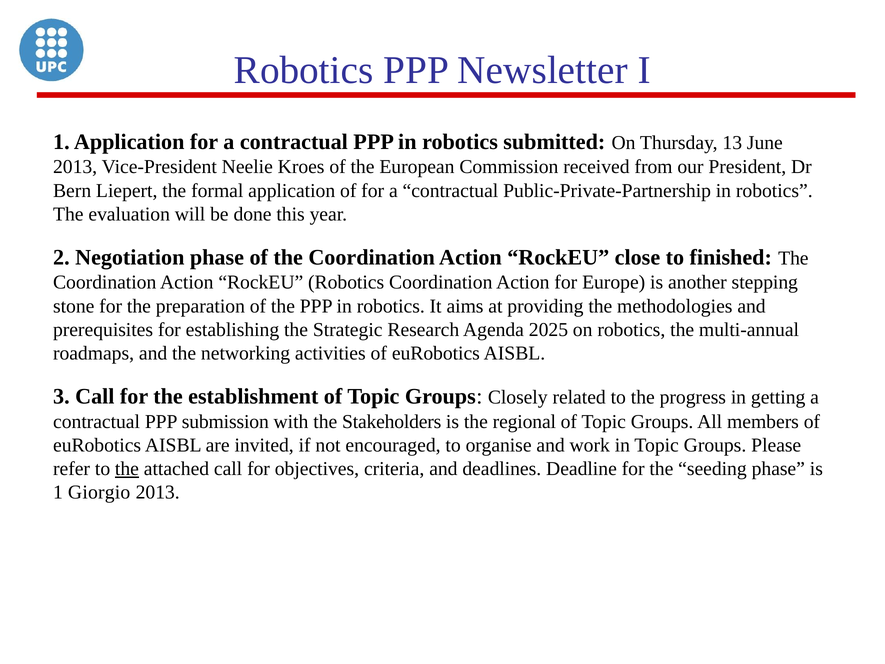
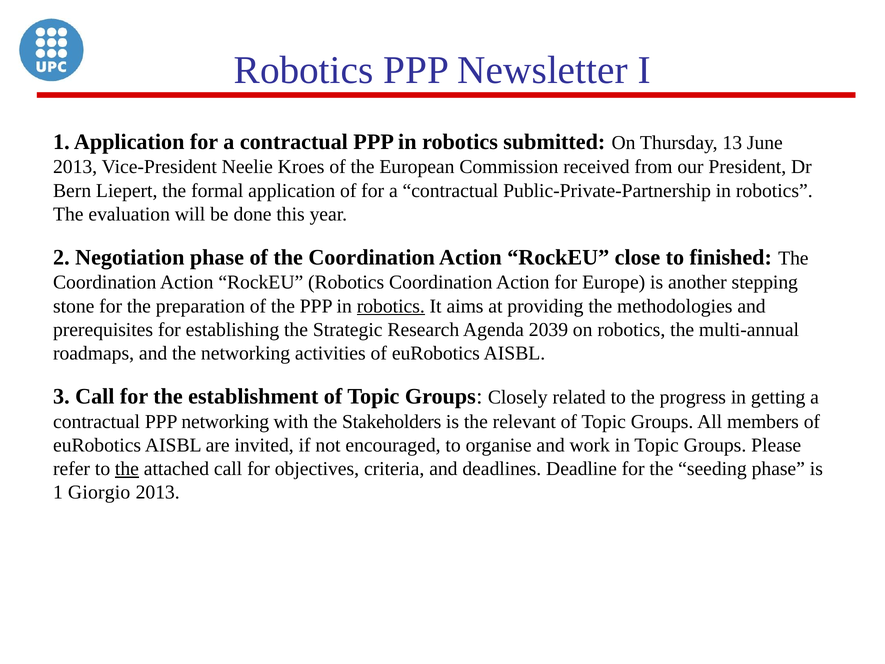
robotics underline: none -> present (391, 306)
2025: 2025 -> 2039 (548, 330)
PPP submission: submission -> networking (225, 421)
regional: regional -> relevant (524, 421)
